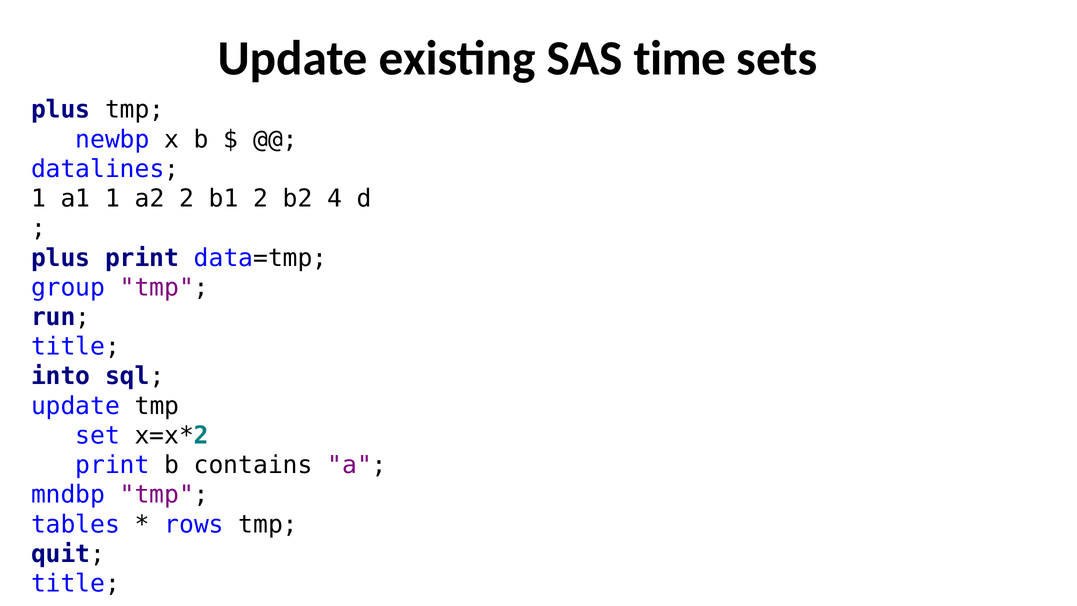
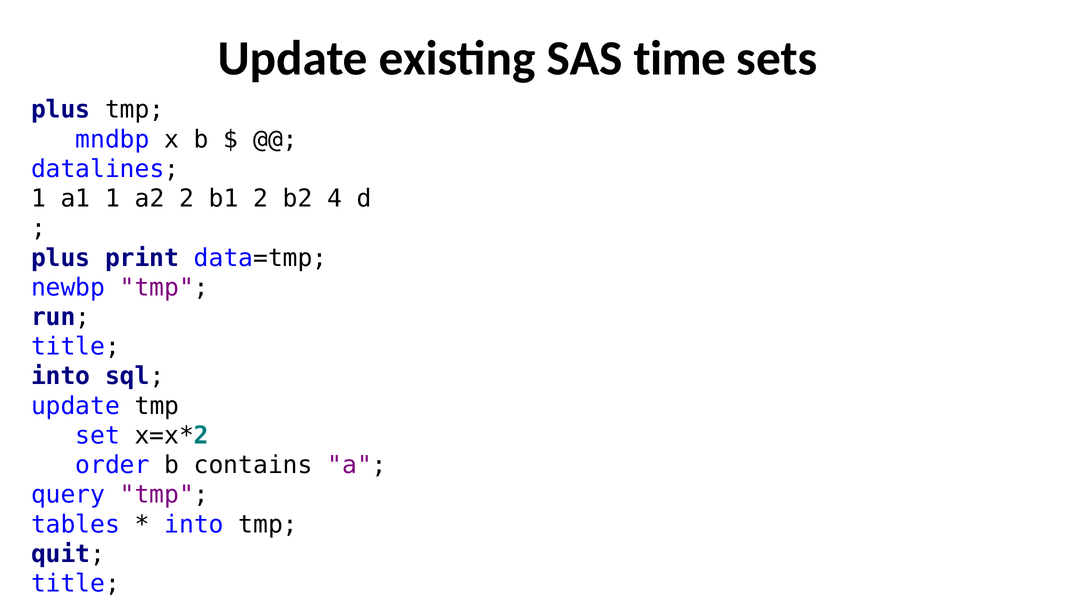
newbp: newbp -> mndbp (113, 139)
group: group -> newbp (68, 287)
print: print -> order (113, 465)
mndbp: mndbp -> query (68, 495)
rows: rows -> into (194, 524)
